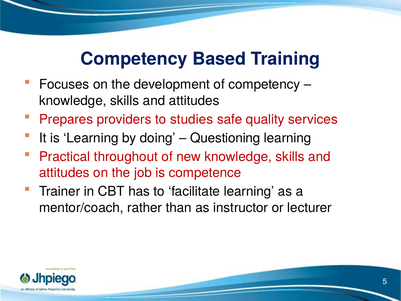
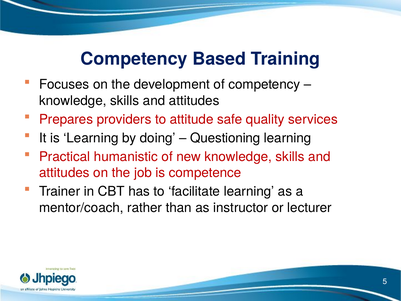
studies: studies -> attitude (192, 119)
throughout: throughout -> humanistic (126, 157)
